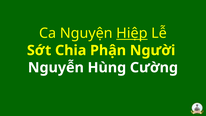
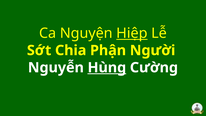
Hùng underline: none -> present (107, 68)
